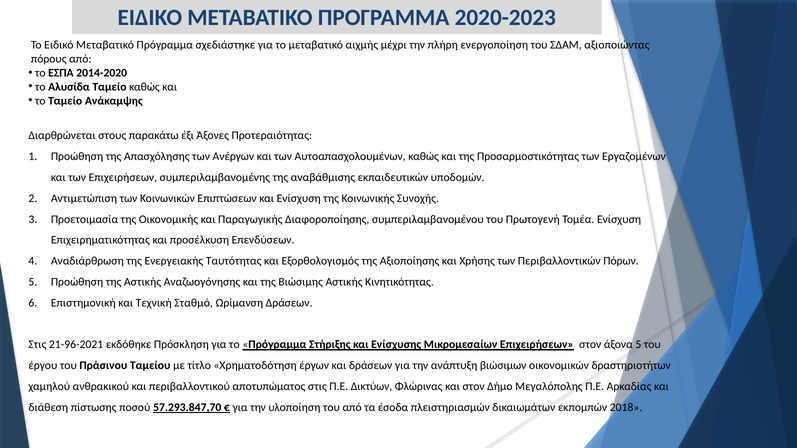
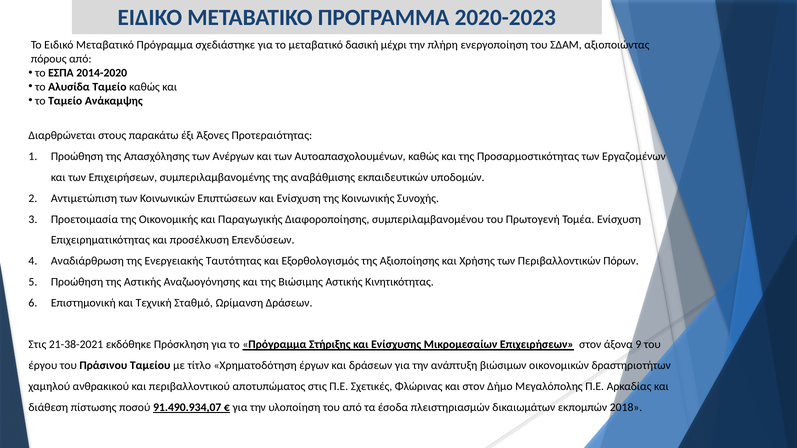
αιχμής: αιχμής -> δασική (362, 45)
21-96-2021: 21-96-2021 -> 21-38-2021 (76, 345)
άξονα 5: 5 -> 9 (638, 345)
Δικτύων: Δικτύων -> Σχετικές (372, 387)
57.293.847,70: 57.293.847,70 -> 91.490.934,07 (187, 408)
